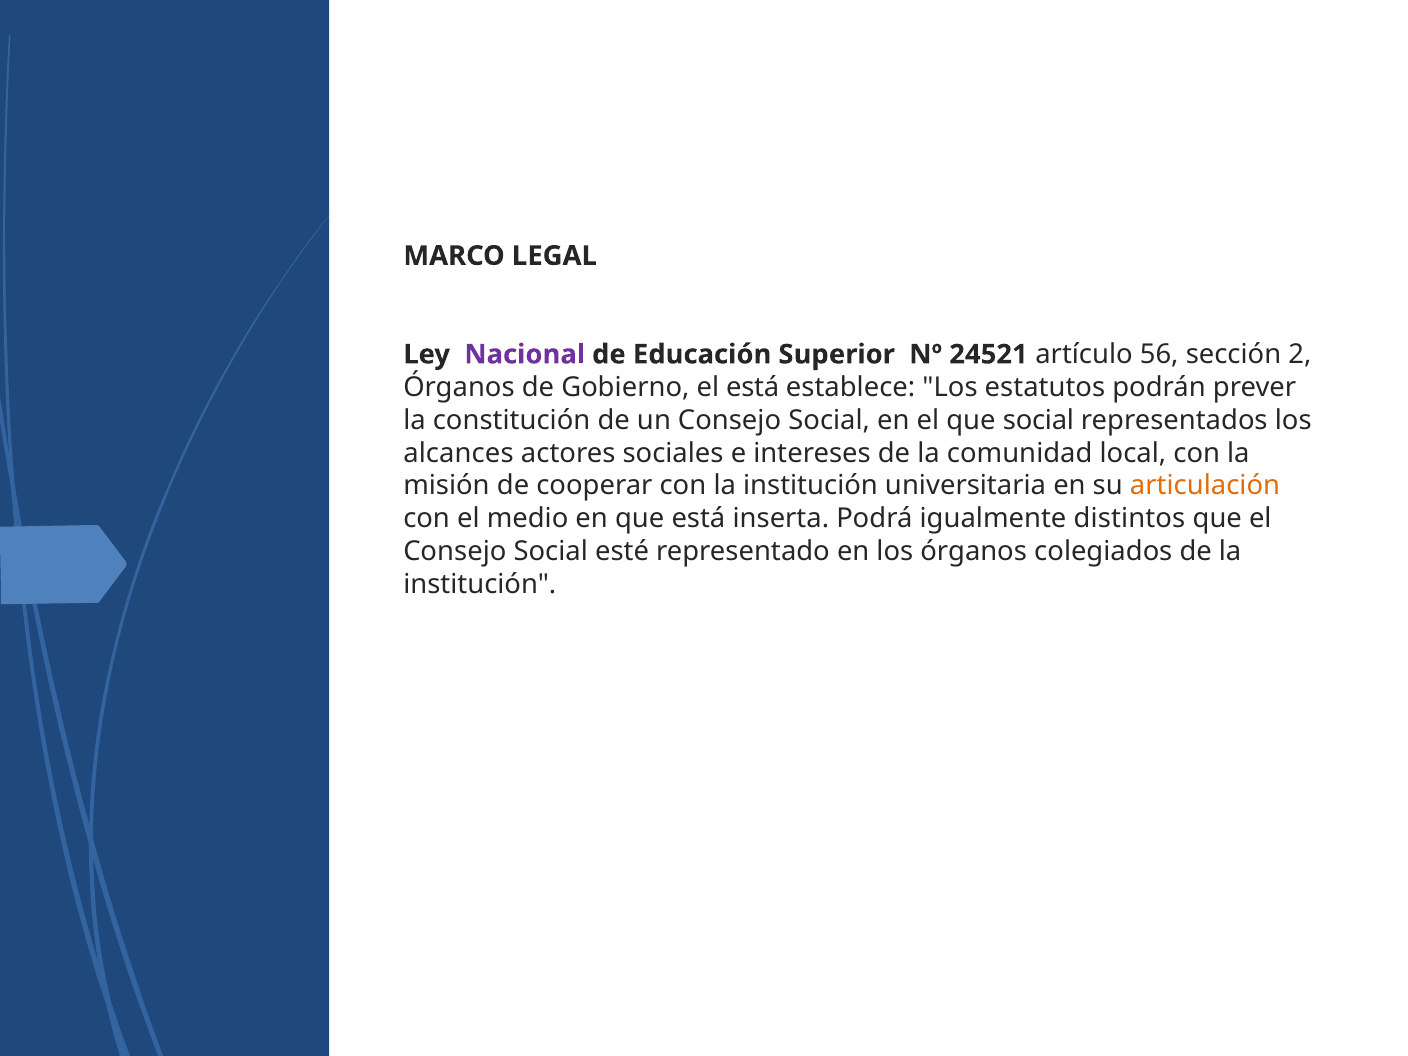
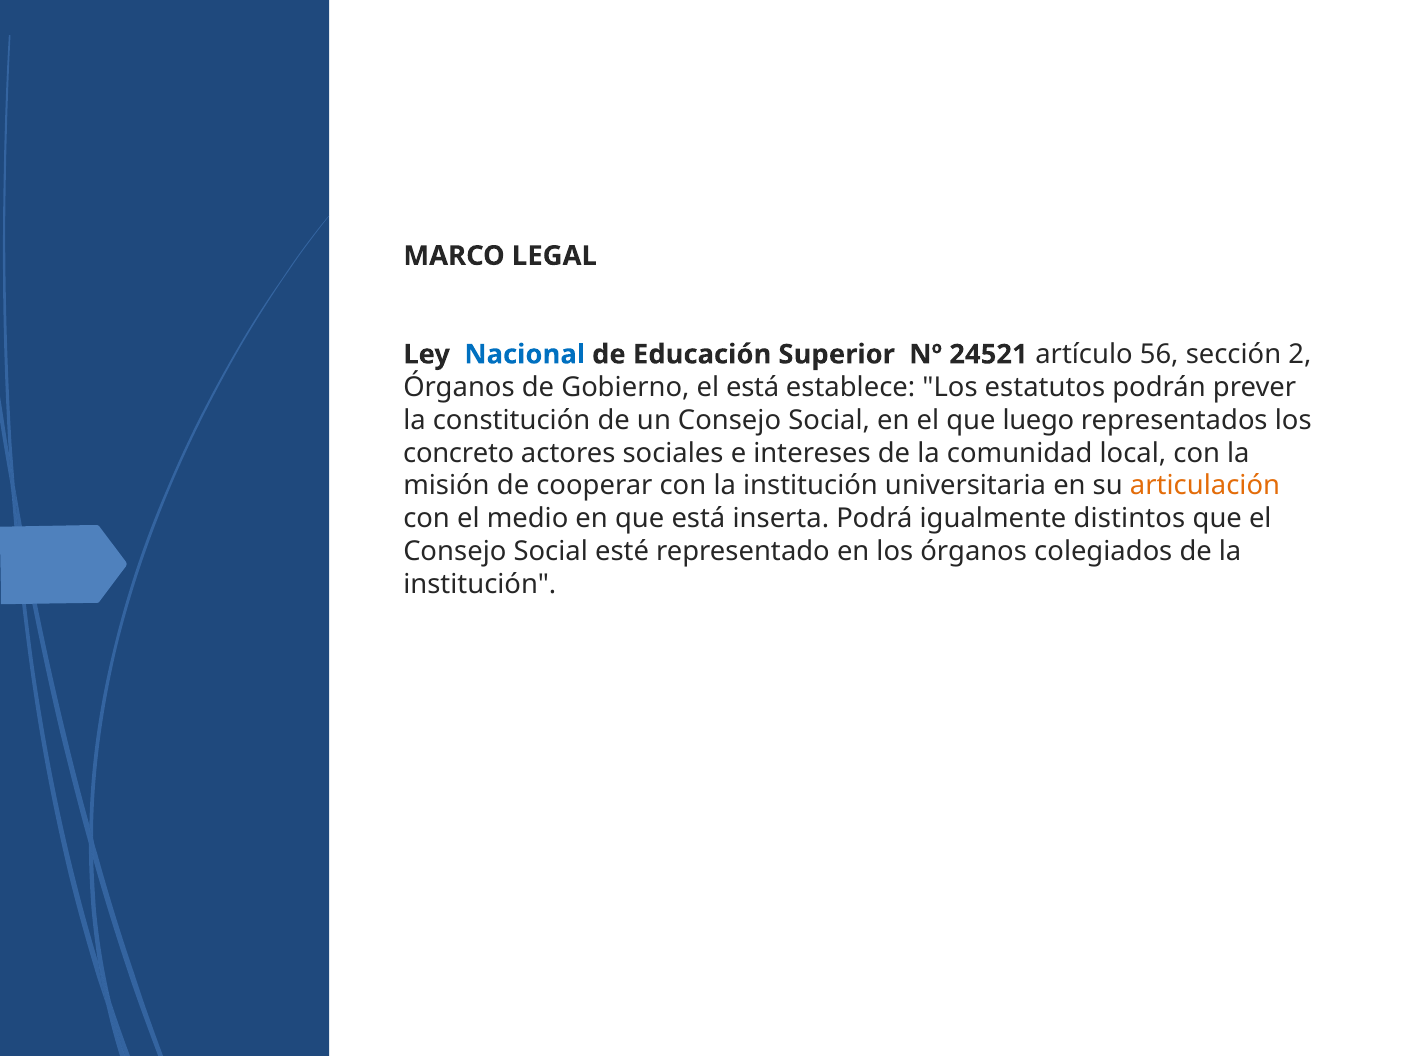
Nacional colour: purple -> blue (525, 354)
que social: social -> luego (1038, 420)
alcances: alcances -> concreto (459, 453)
